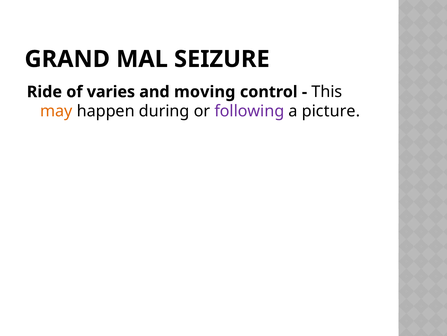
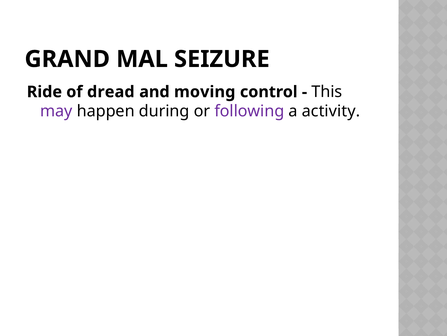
varies: varies -> dread (111, 92)
may colour: orange -> purple (56, 111)
picture: picture -> activity (331, 111)
